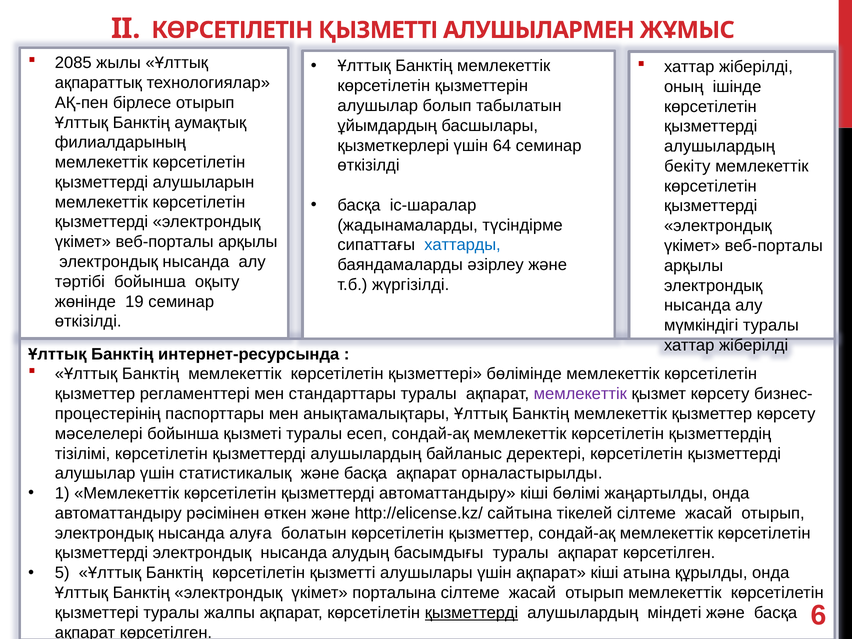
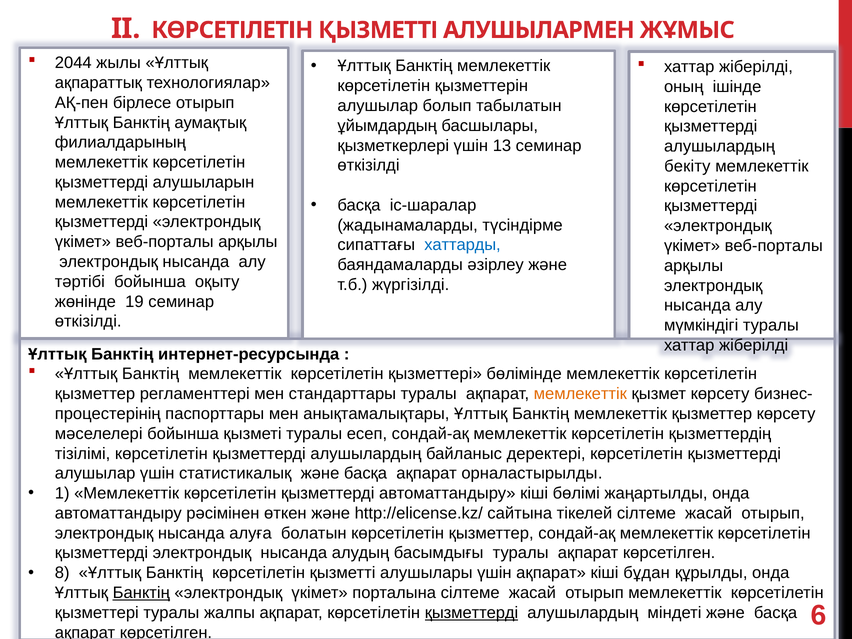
2085: 2085 -> 2044 (73, 63)
64: 64 -> 13 (502, 146)
мемлекеттік colour: purple -> orange (580, 394)
5: 5 -> 8 (62, 573)
атына: атына -> бұдан (647, 573)
Банктің underline: none -> present (141, 593)
